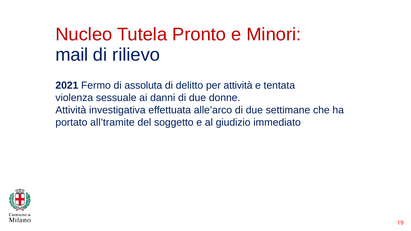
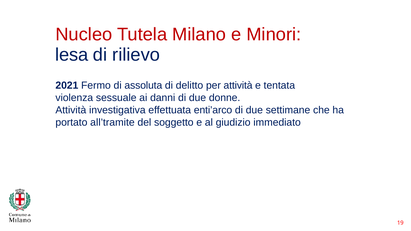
Pronto: Pronto -> Milano (199, 34)
mail: mail -> lesa (72, 55)
alle’arco: alle’arco -> enti’arco (213, 110)
